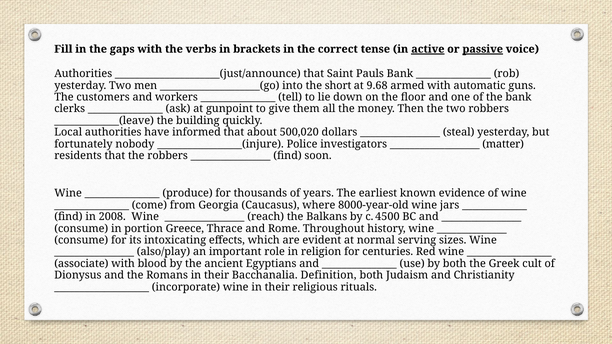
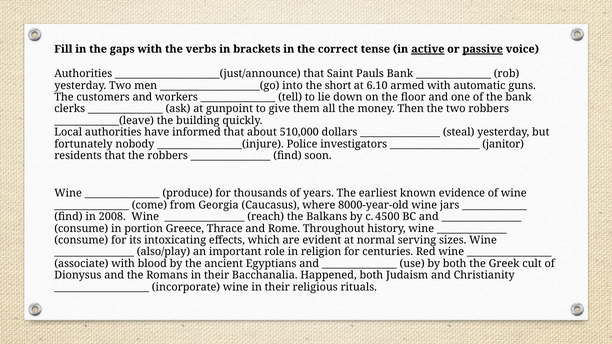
9.68: 9.68 -> 6.10 (377, 86)
500,020: 500,020 -> 510,000 (299, 132)
matter: matter -> janitor (503, 144)
Definition: Definition -> Happened (329, 276)
